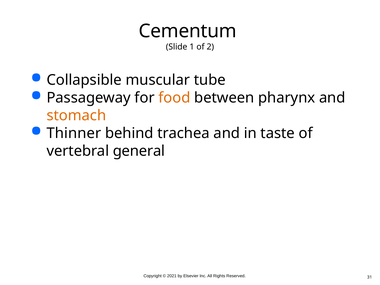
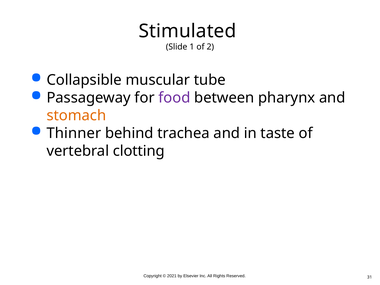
Cementum: Cementum -> Stimulated (187, 31)
food colour: orange -> purple (174, 98)
general: general -> clotting (139, 151)
